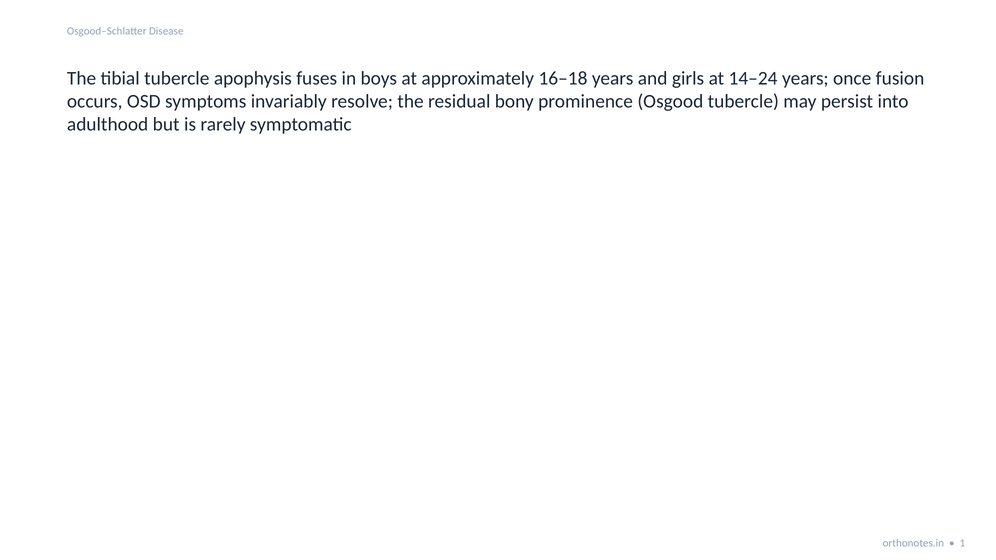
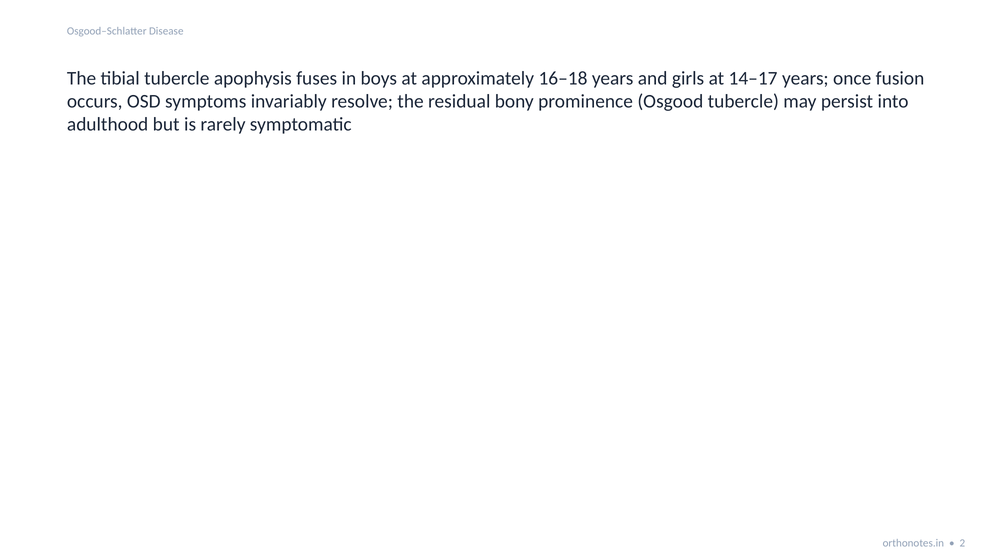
14–24: 14–24 -> 14–17 (753, 78)
1: 1 -> 2 (962, 544)
